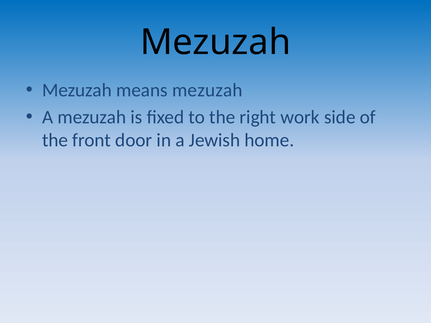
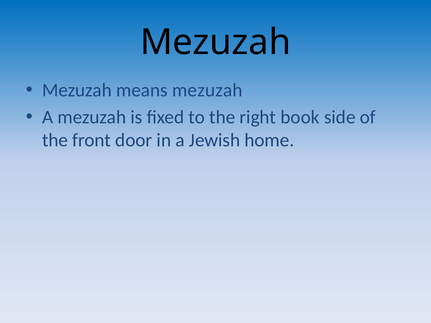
work: work -> book (300, 117)
